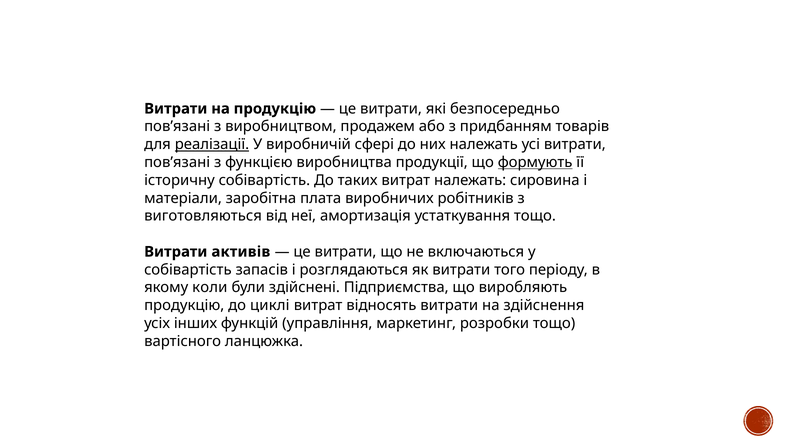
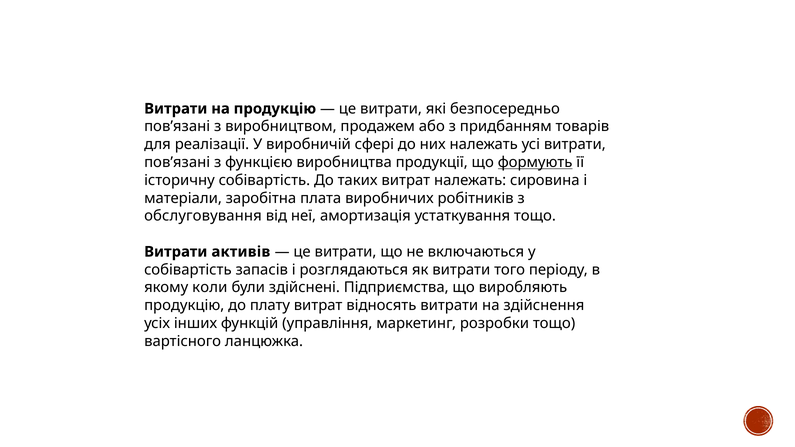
реалізації underline: present -> none (212, 145)
виготовляються: виготовляються -> обслуговування (203, 216)
циклі: циклі -> плату (270, 306)
